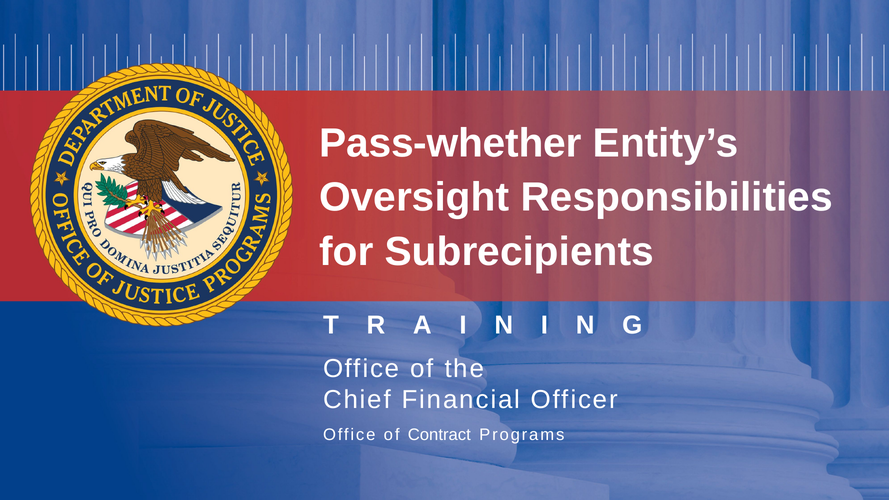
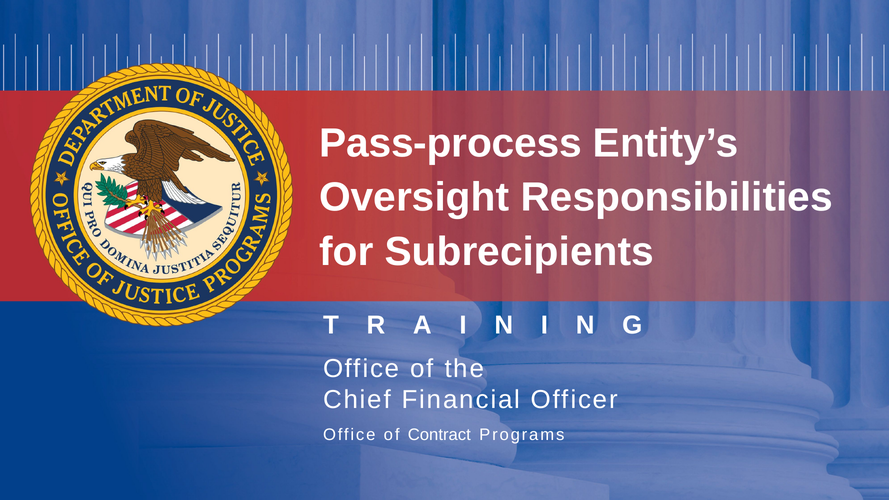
Pass-whether: Pass-whether -> Pass-process (450, 143)
